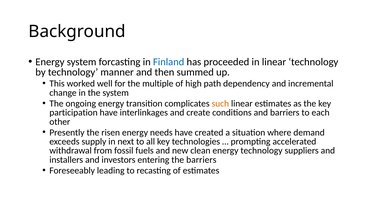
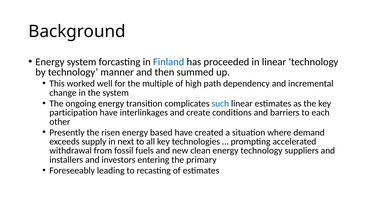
such colour: orange -> blue (220, 103)
needs: needs -> based (161, 132)
the barriers: barriers -> primary (201, 160)
